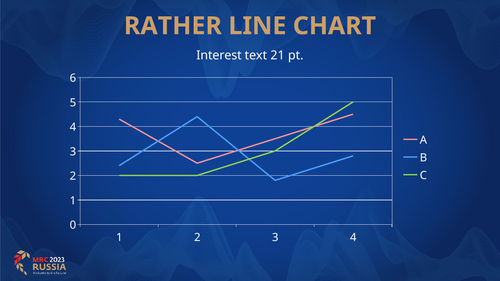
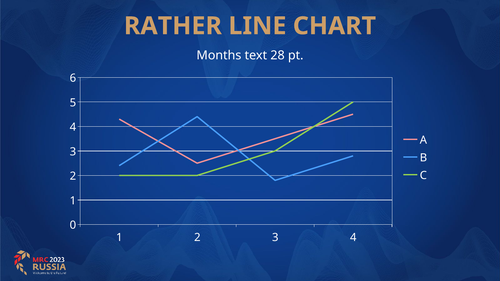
Interest: Interest -> Months (219, 55)
21: 21 -> 28 (278, 55)
